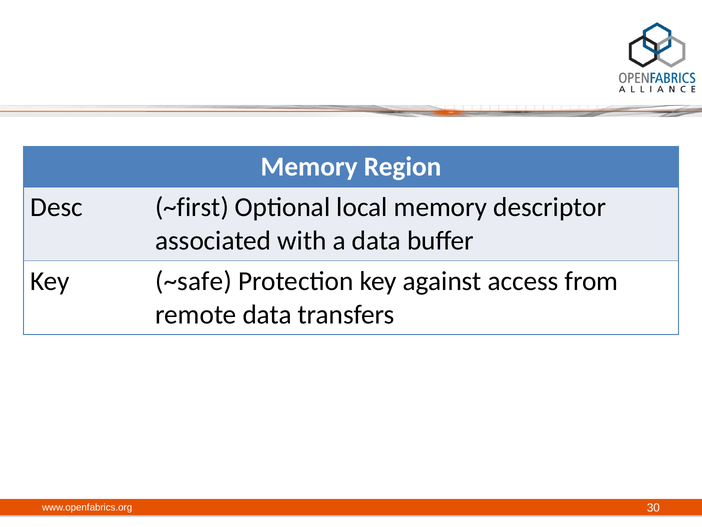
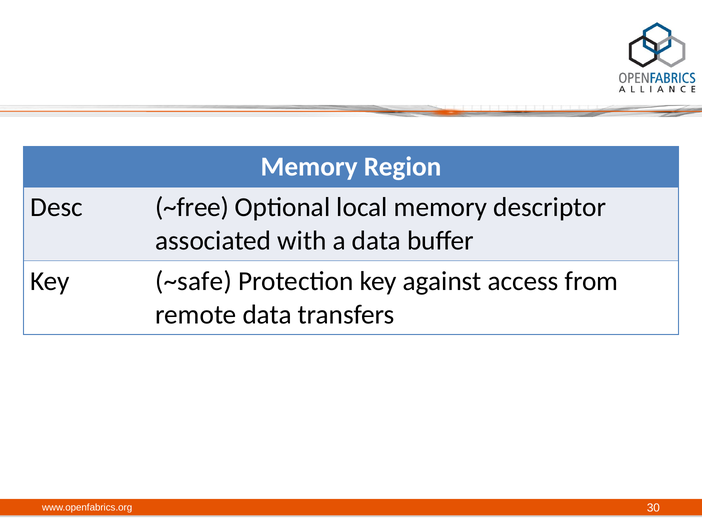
~first: ~first -> ~free (192, 207)
